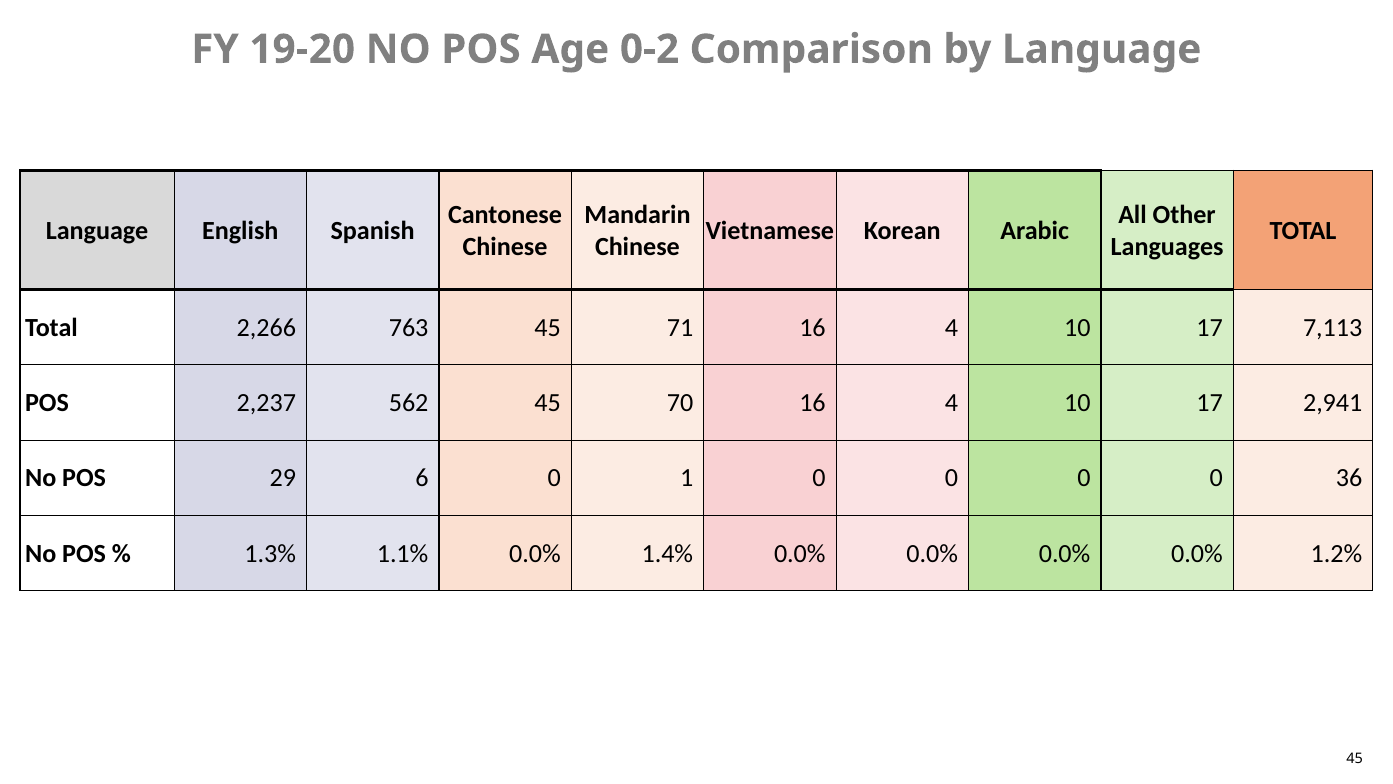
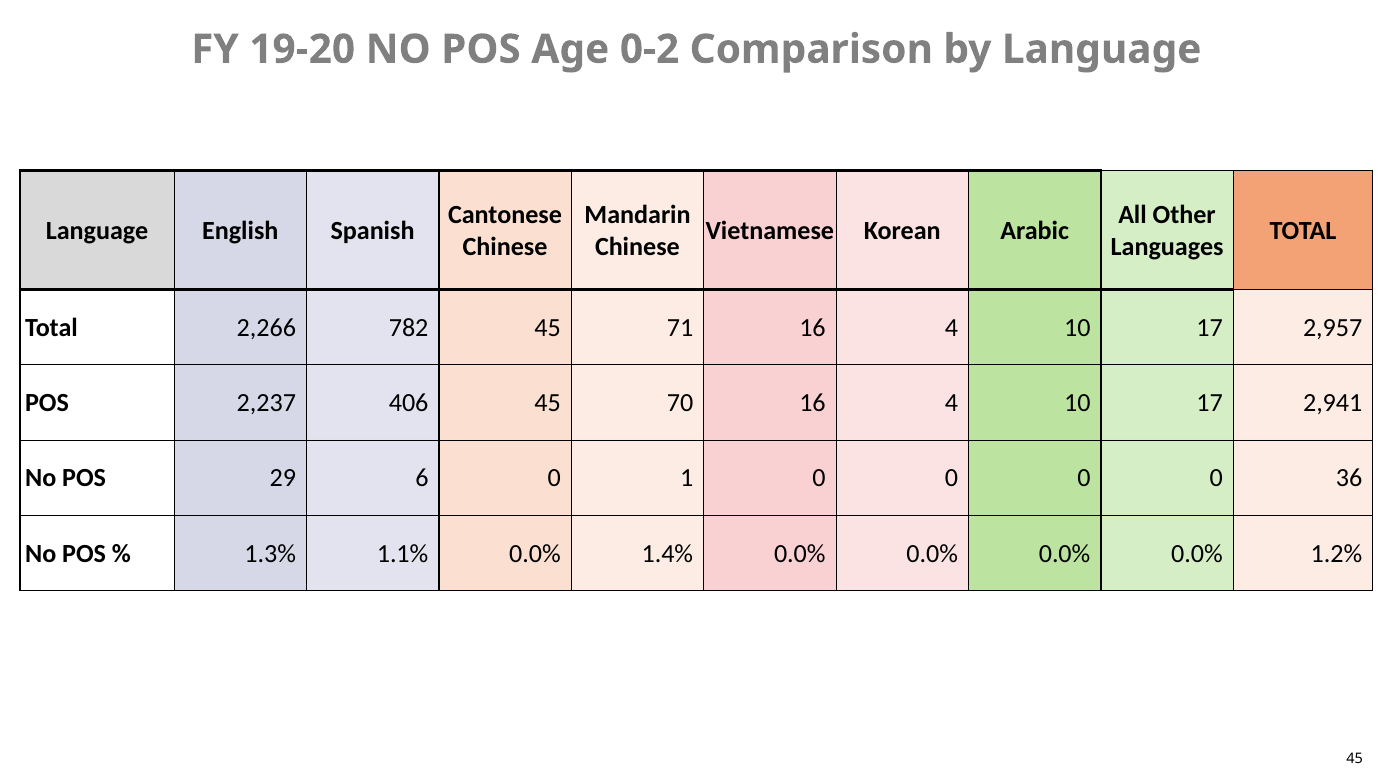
763: 763 -> 782 (409, 328)
7,113: 7,113 -> 2,957 (1333, 328)
562: 562 -> 406 (409, 403)
